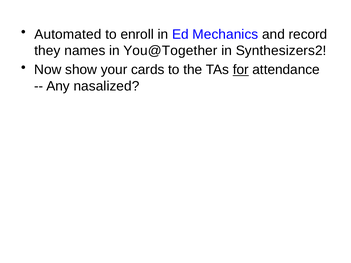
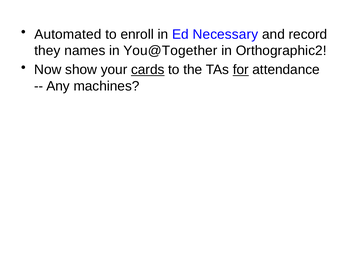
Mechanics: Mechanics -> Necessary (225, 34)
Synthesizers2: Synthesizers2 -> Orthographic2 (281, 51)
cards underline: none -> present (148, 70)
nasalized: nasalized -> machines (107, 86)
